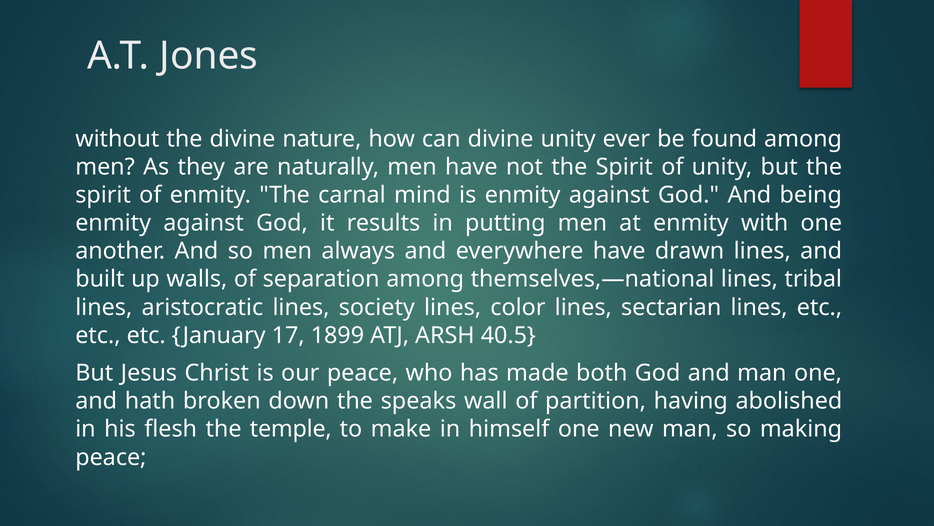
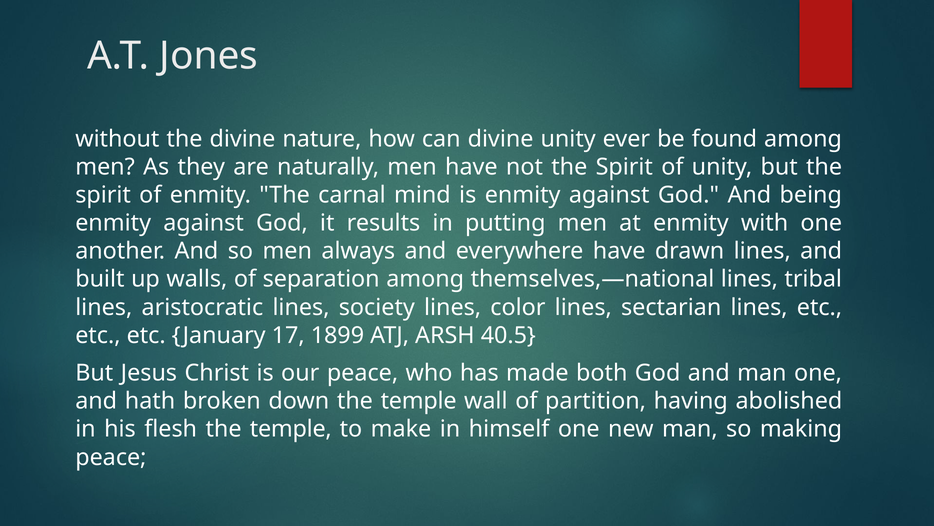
down the speaks: speaks -> temple (419, 401)
